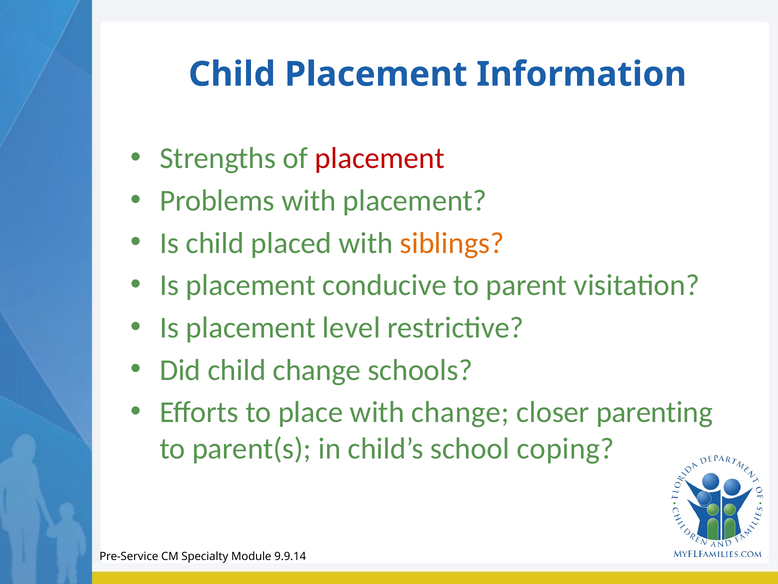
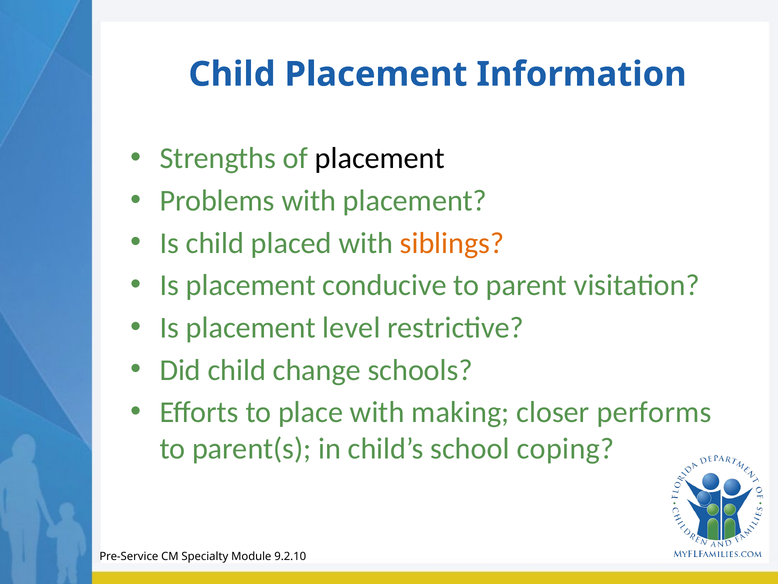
placement colour: red -> black (380, 158)
with change: change -> making (460, 412)
parenting: parenting -> performs (654, 412)
9.9.14: 9.9.14 -> 9.2.10 (290, 556)
